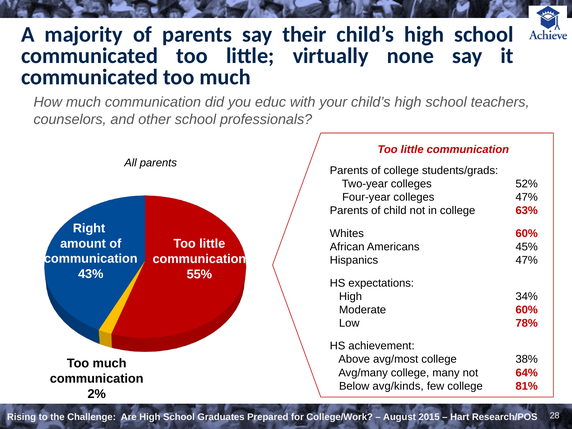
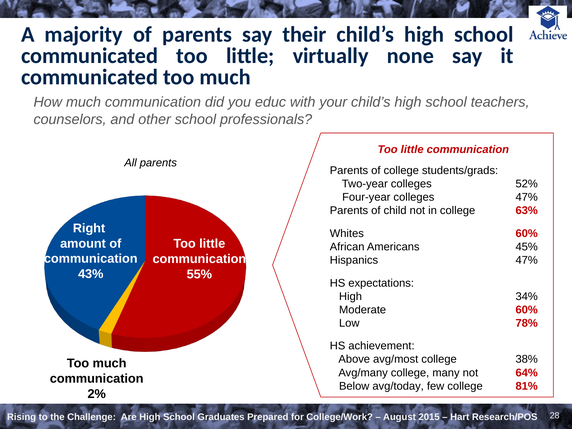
avg/kinds: avg/kinds -> avg/today (398, 386)
